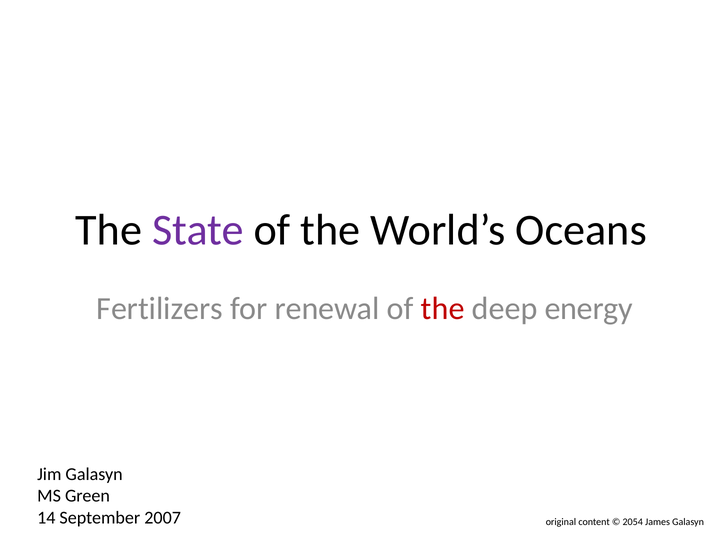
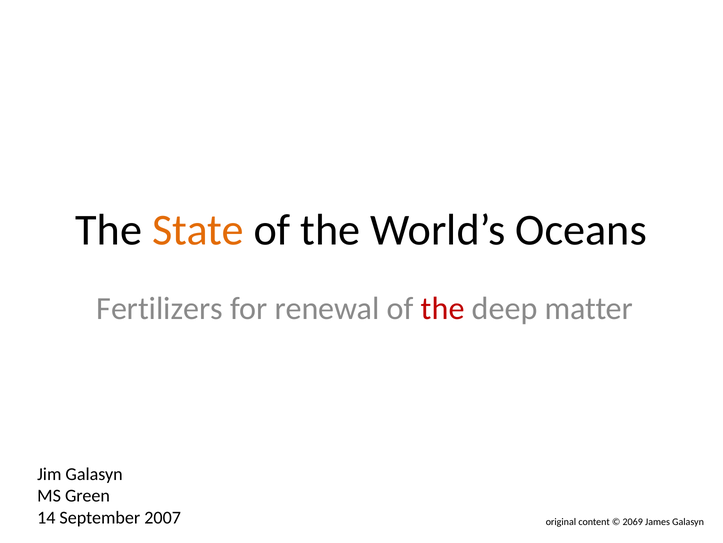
State colour: purple -> orange (198, 230)
energy: energy -> matter (589, 308)
2054: 2054 -> 2069 (633, 521)
